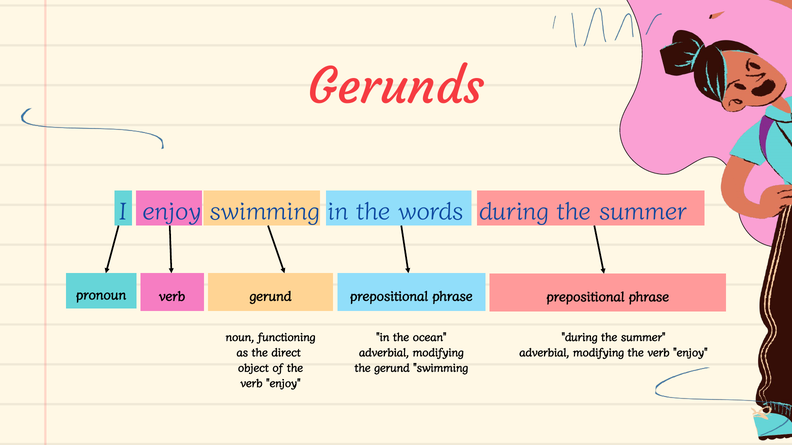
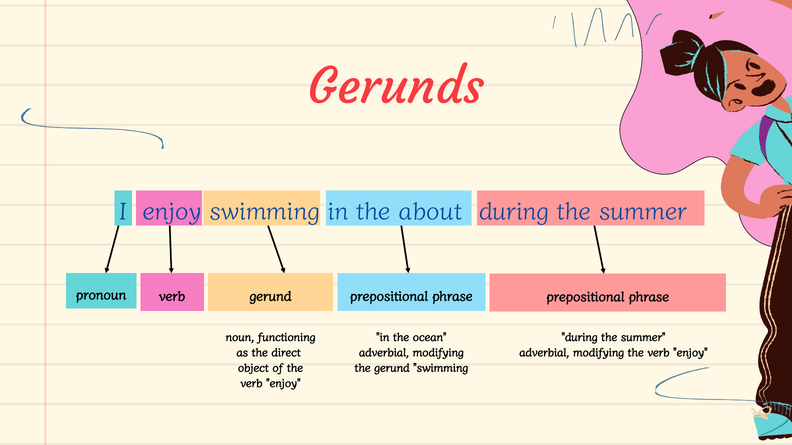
words: words -> about (431, 212)
